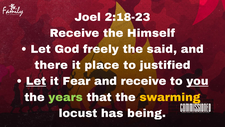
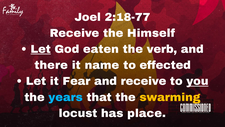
2:18-23: 2:18-23 -> 2:18-77 (128, 17)
Let underline: none -> present (41, 49)
freely: freely -> eaten (101, 49)
said: said -> verb (162, 49)
place: place -> name (102, 65)
justified: justified -> effected (165, 65)
Let underline: present -> none (36, 81)
years colour: light green -> light blue (66, 97)
being: being -> place (147, 113)
